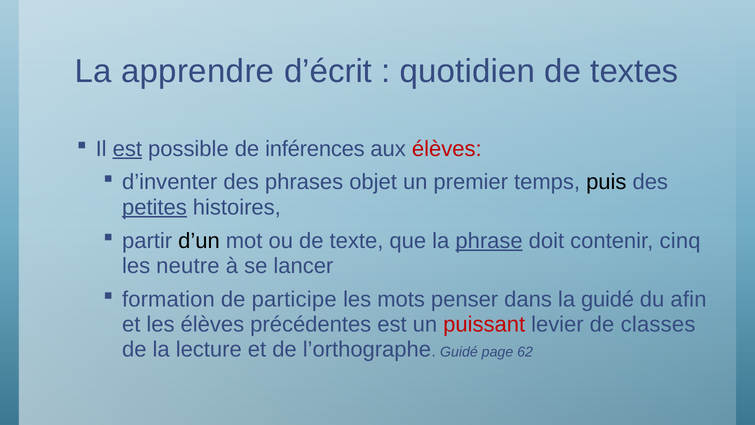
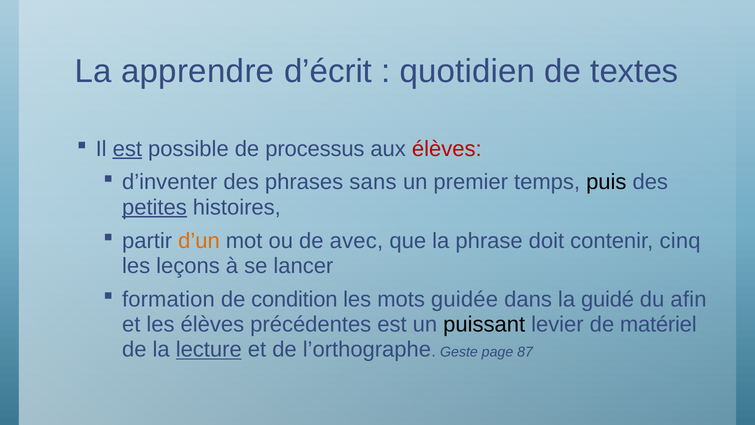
inférences: inférences -> processus (315, 149)
objet: objet -> sans (373, 182)
d’un colour: black -> orange (199, 241)
texte: texte -> avec (356, 241)
phrase underline: present -> none (489, 241)
neutre: neutre -> leçons (188, 266)
participe: participe -> condition (294, 299)
penser: penser -> guidée (464, 299)
puissant colour: red -> black (484, 324)
classes: classes -> matériel (658, 324)
lecture underline: none -> present (209, 349)
Guidé: Guidé -> Geste (459, 352)
62: 62 -> 87 (525, 352)
